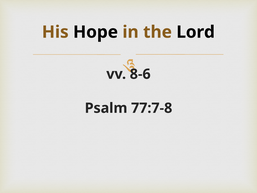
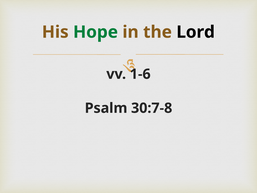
Hope colour: black -> green (96, 32)
8-6: 8-6 -> 1-6 (140, 74)
77:7-8: 77:7-8 -> 30:7-8 (152, 108)
